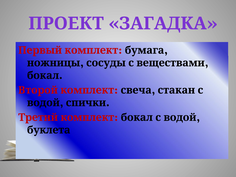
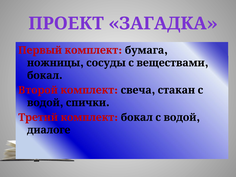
буклета: буклета -> диалоге (49, 130)
